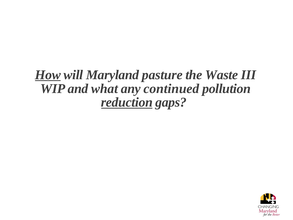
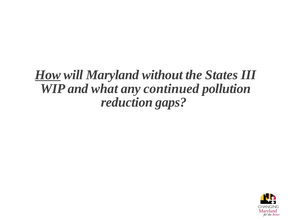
pasture: pasture -> without (162, 75)
Waste: Waste -> States (222, 75)
reduction underline: present -> none (127, 102)
